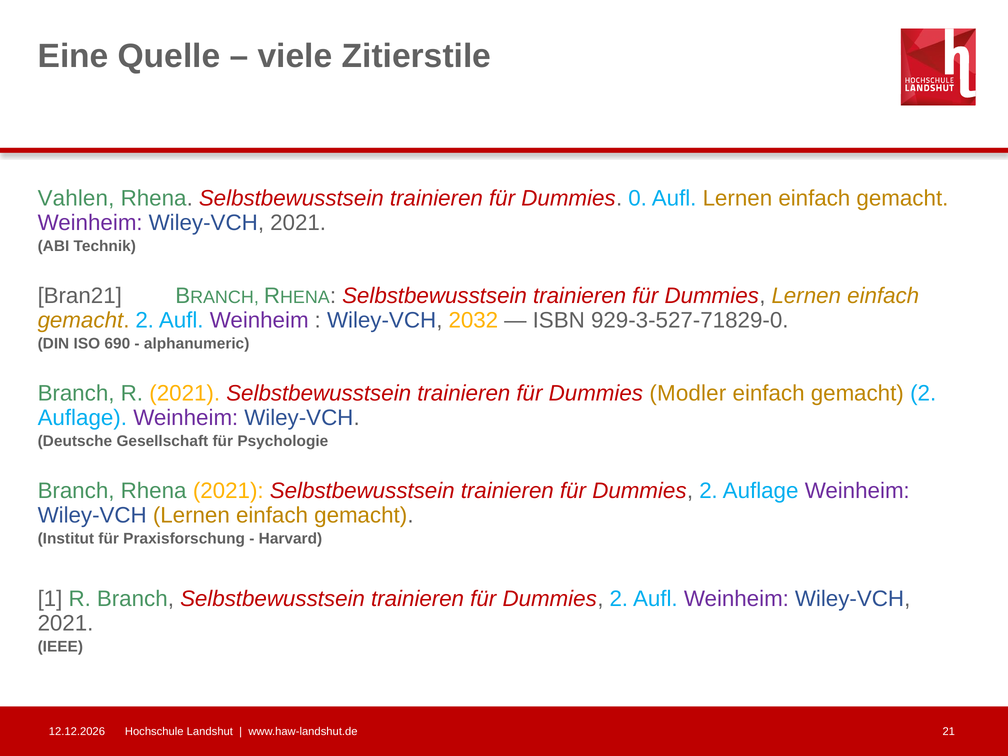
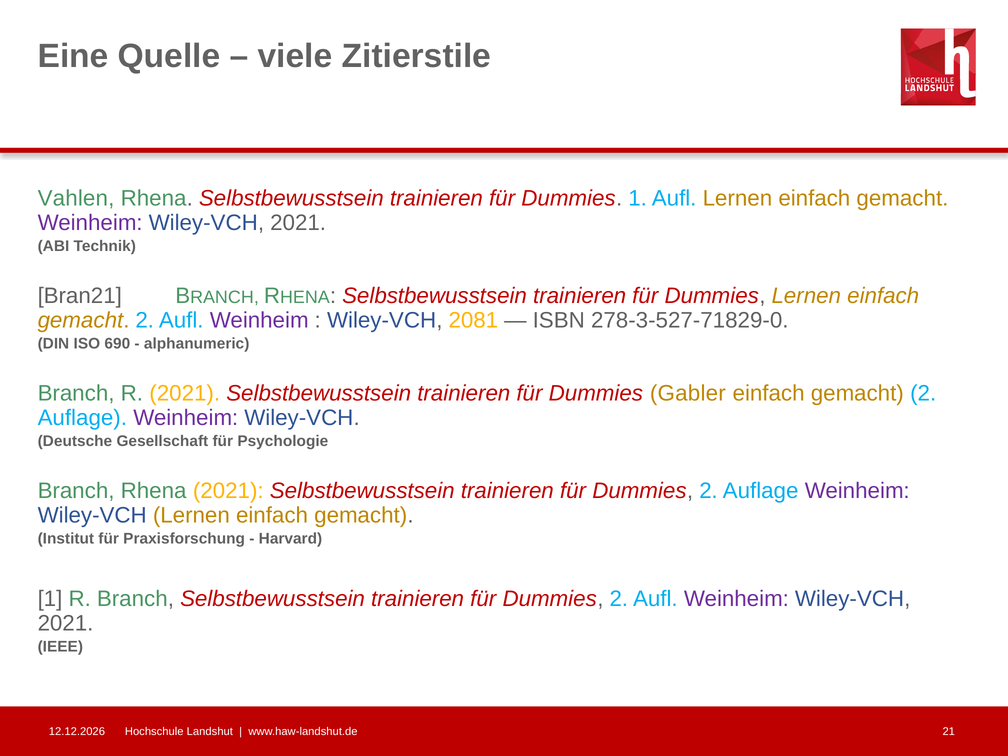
Dummies 0: 0 -> 1 (638, 199)
2032: 2032 -> 2081 (473, 320)
929-3-527-71829-0: 929-3-527-71829-0 -> 278-3-527-71829-0 (690, 320)
Modler: Modler -> Gabler (688, 394)
